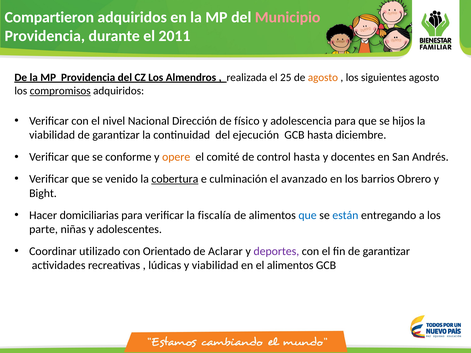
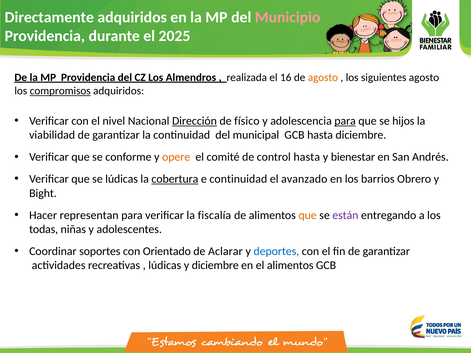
Compartieron: Compartieron -> Directamente (49, 17)
2011: 2011 -> 2025 (174, 36)
25: 25 -> 16 (286, 77)
Dirección underline: none -> present (194, 121)
para underline: none -> present (345, 121)
ejecución: ejecución -> municipal (256, 135)
docentes: docentes -> bienestar (353, 157)
se venido: venido -> lúdicas (122, 179)
e culminación: culminación -> continuidad (238, 179)
domiciliarias: domiciliarias -> representan (89, 215)
que colour: blue -> orange (308, 215)
están colour: blue -> purple (345, 215)
parte: parte -> todas (44, 229)
utilizado: utilizado -> soportes (100, 251)
deportes colour: purple -> blue (276, 251)
y viabilidad: viabilidad -> diciembre (215, 266)
